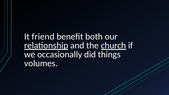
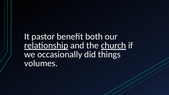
friend: friend -> pastor (43, 37)
